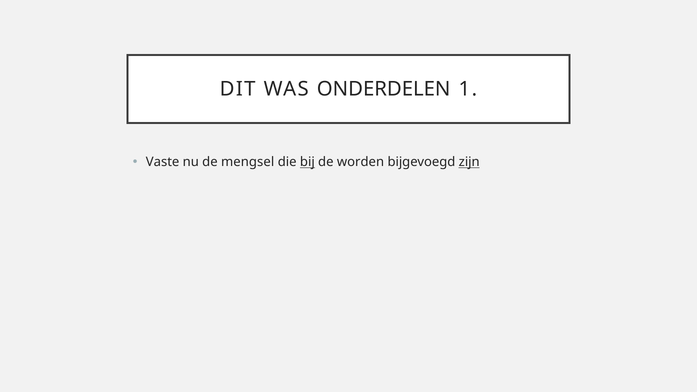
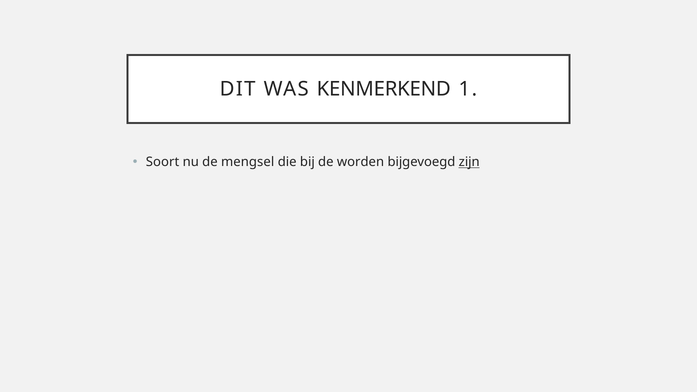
ONDERDELEN: ONDERDELEN -> KENMERKEND (384, 89)
Vaste: Vaste -> Soort (163, 162)
bij underline: present -> none (307, 162)
